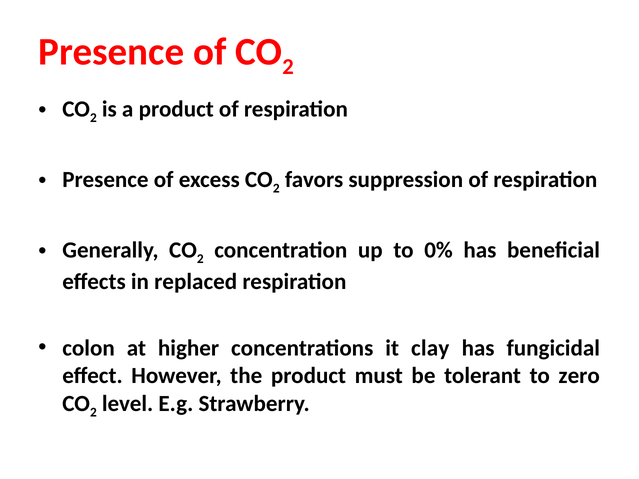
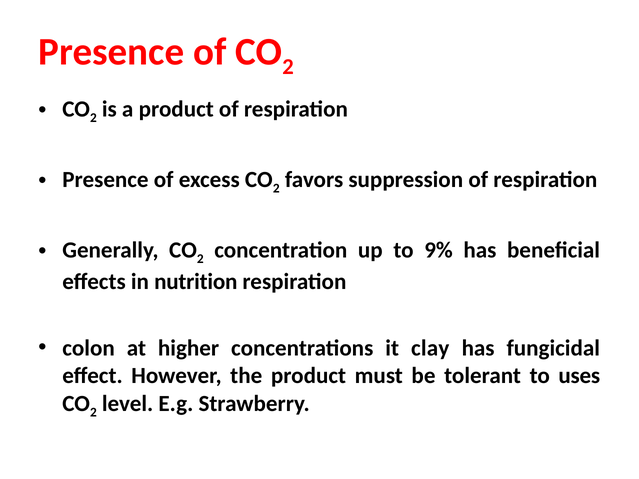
0%: 0% -> 9% (439, 250)
replaced: replaced -> nutrition (196, 282)
zero: zero -> uses (579, 376)
